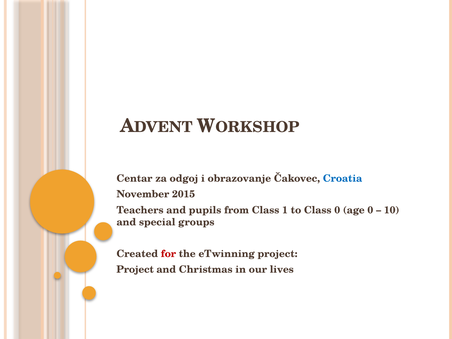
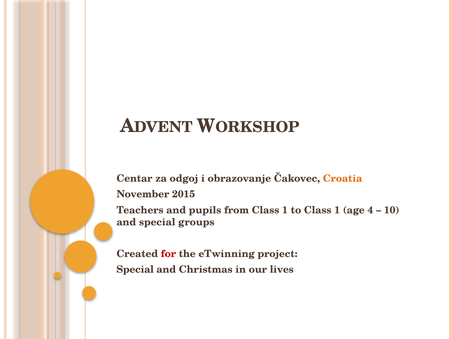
Croatia colour: blue -> orange (343, 178)
to Class 0: 0 -> 1 (337, 210)
age 0: 0 -> 4 (370, 210)
Project: Project -> Special (135, 270)
